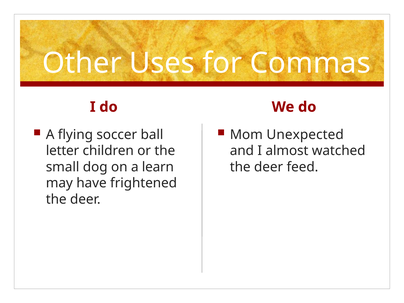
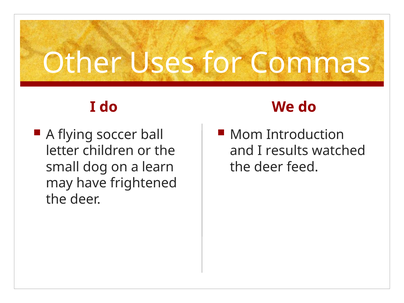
Unexpected: Unexpected -> Introduction (305, 135)
almost: almost -> results (287, 151)
